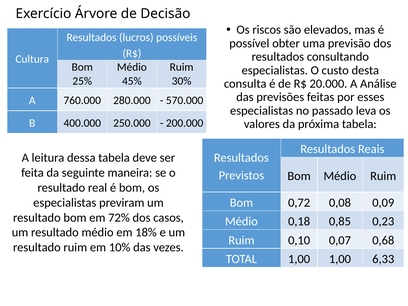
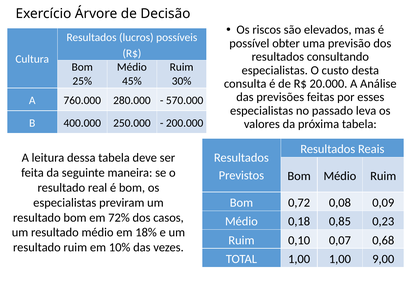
6,33: 6,33 -> 9,00 (383, 259)
